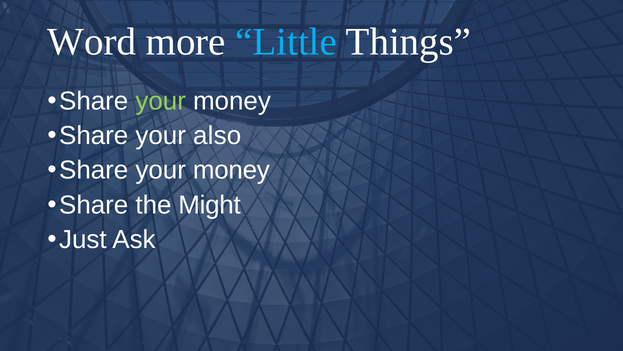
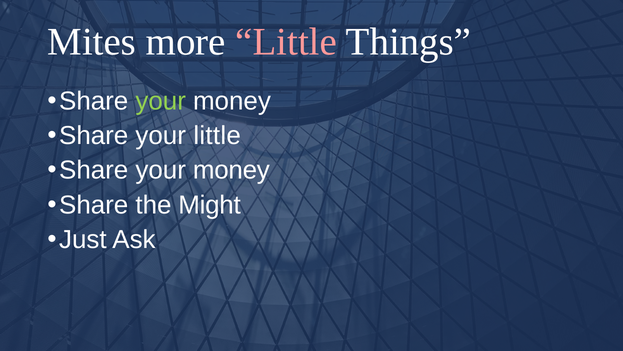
Word: Word -> Mites (92, 42)
Little colour: light blue -> pink (286, 42)
your also: also -> little (217, 136)
